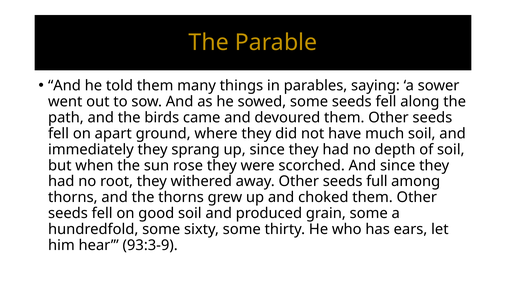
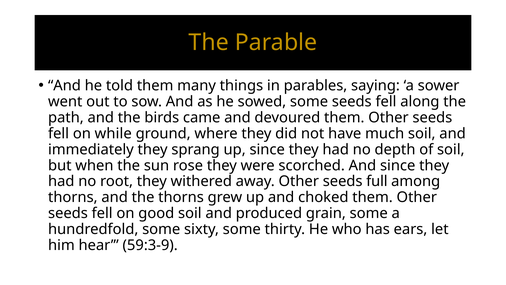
apart: apart -> while (113, 133)
93:3-9: 93:3-9 -> 59:3-9 (150, 245)
